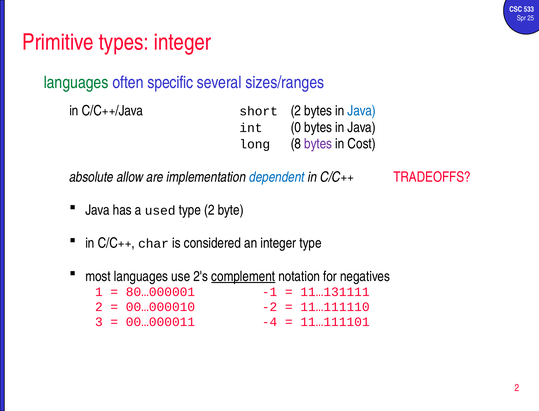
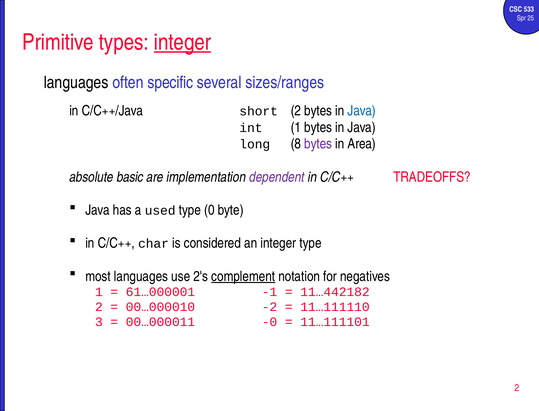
integer underline: none -> present (182, 42)
languages colour: green -> black (76, 83)
int 0: 0 -> 1 (296, 127)
Cost: Cost -> Area (362, 144)
allow: allow -> basic (130, 177)
dependent colour: blue -> purple (277, 177)
type 2: 2 -> 0 (209, 210)
80…000001: 80…000001 -> 61…000001 (160, 292)
11…131111: 11…131111 -> 11…442182 (335, 292)
-4: -4 -> -0 (270, 322)
